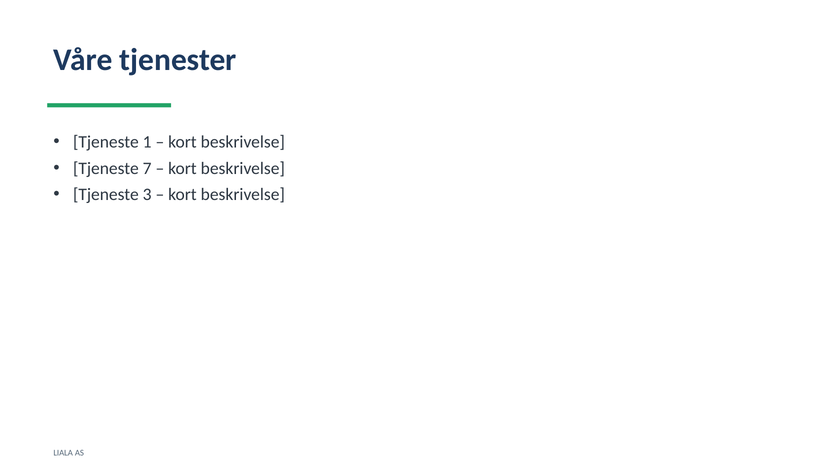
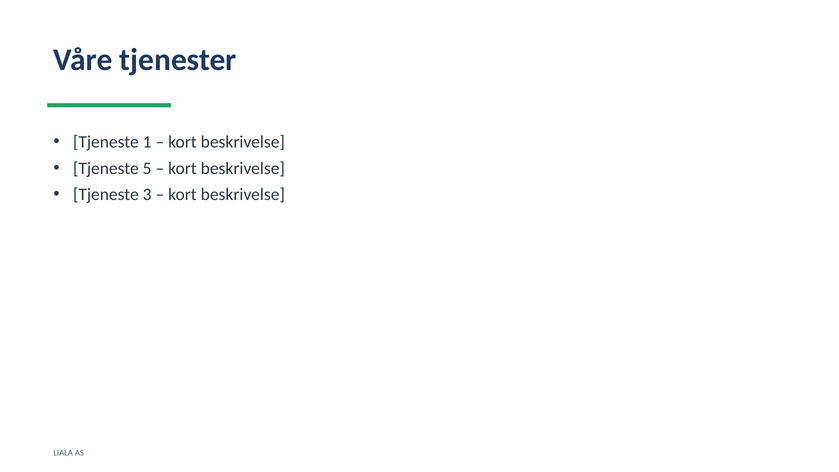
7: 7 -> 5 (147, 168)
